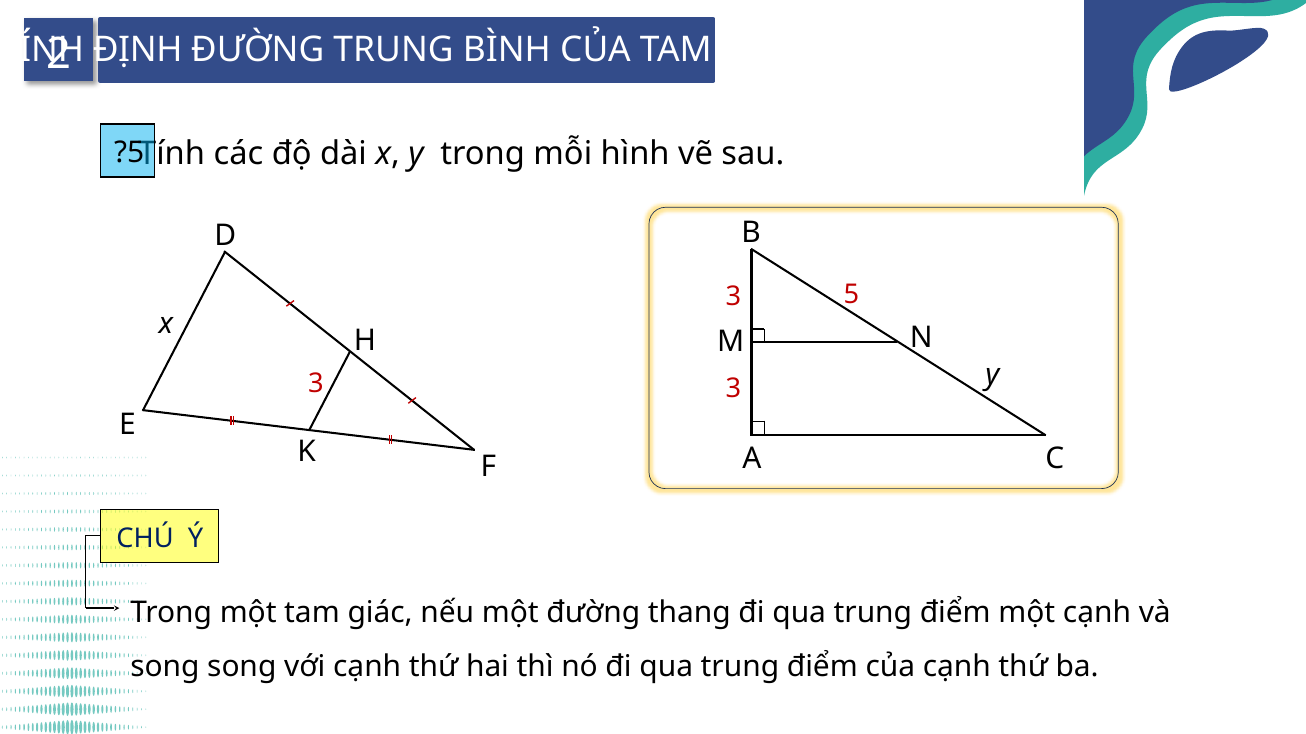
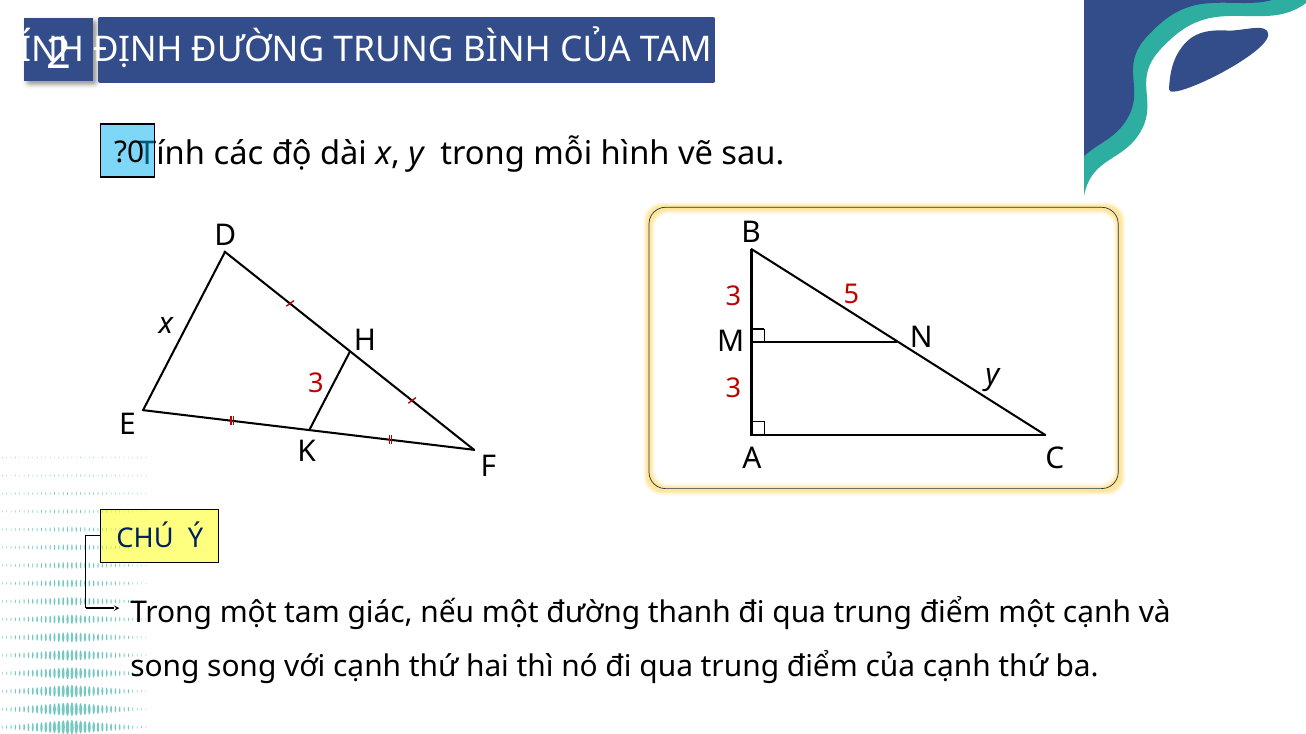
?5: ?5 -> ?0 (129, 152)
thang: thang -> thanh (689, 614)
